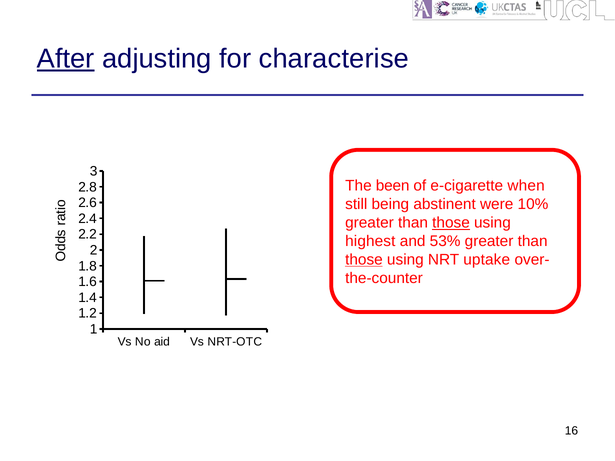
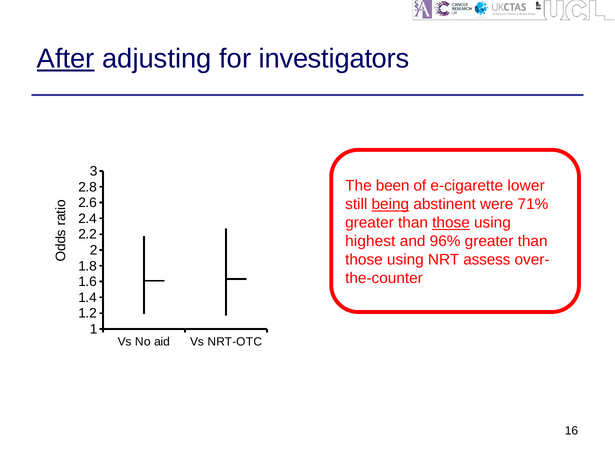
characterise: characterise -> investigators (334, 59)
when: when -> lower (526, 186)
being underline: none -> present (390, 204)
10%: 10% -> 71% (533, 204)
53%: 53% -> 96% (445, 241)
those underline: present -> none (364, 260)
uptake: uptake -> assess (487, 260)
